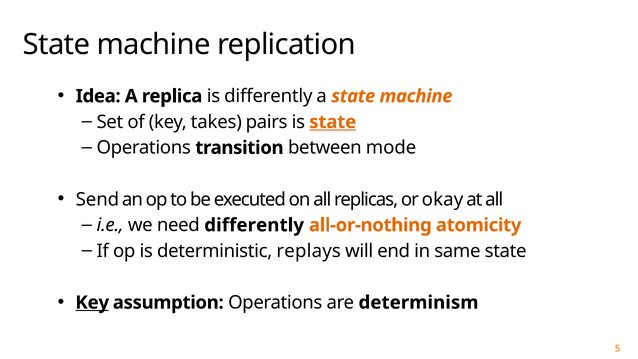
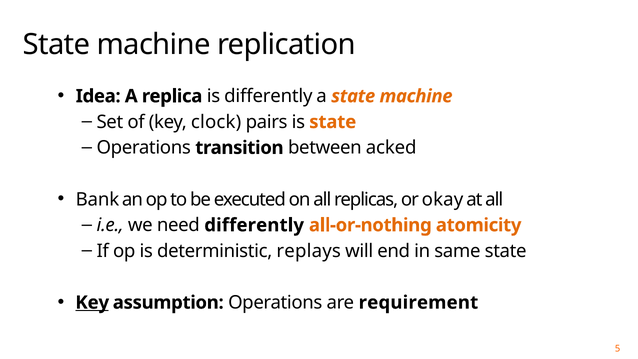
takes: takes -> clock (216, 122)
state underline: present -> none (333, 122)
mode: mode -> acked (391, 148)
Send: Send -> Bank (97, 199)
determinism: determinism -> requirement (418, 302)
